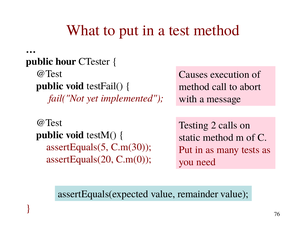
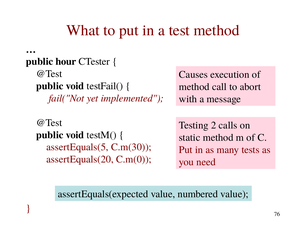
remainder: remainder -> numbered (198, 194)
